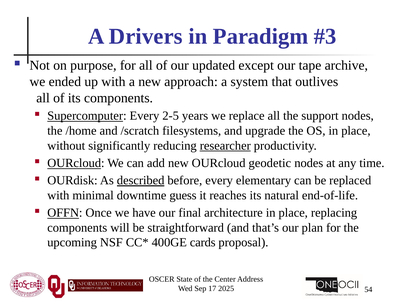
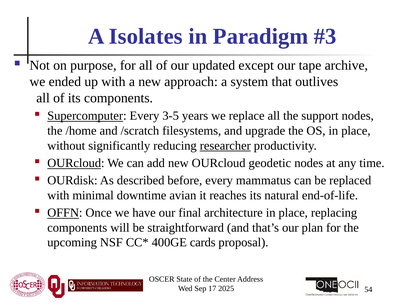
Drivers: Drivers -> Isolates (146, 36)
2-5: 2-5 -> 3-5 (171, 116)
described underline: present -> none (141, 181)
elementary: elementary -> mammatus (263, 181)
guess: guess -> avian (183, 196)
